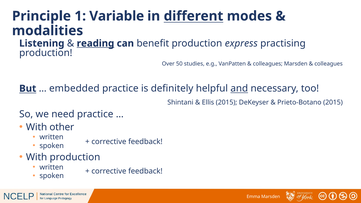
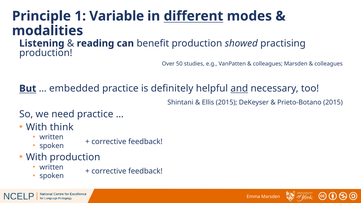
reading underline: present -> none (95, 43)
express: express -> showed (241, 43)
other: other -> think (62, 127)
